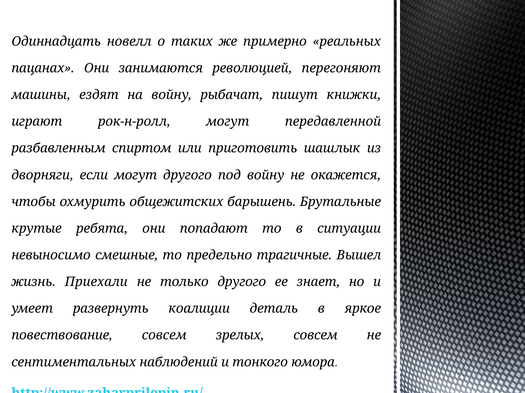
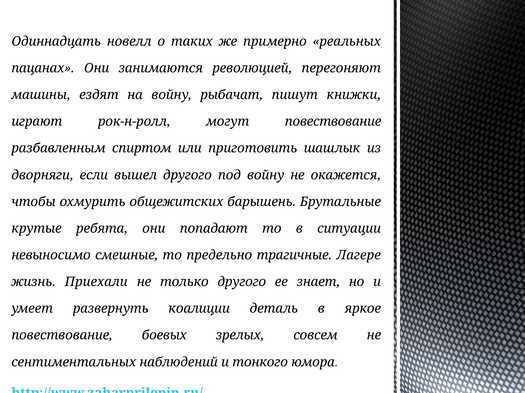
могут передавленной: передавленной -> повествование (333, 122)
если могут: могут -> вышел (136, 175)
Вышел: Вышел -> Лагере (359, 256)
повествование совсем: совсем -> боевых (164, 336)
